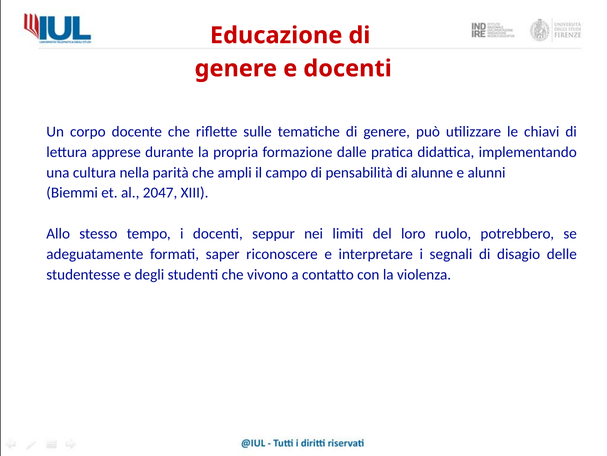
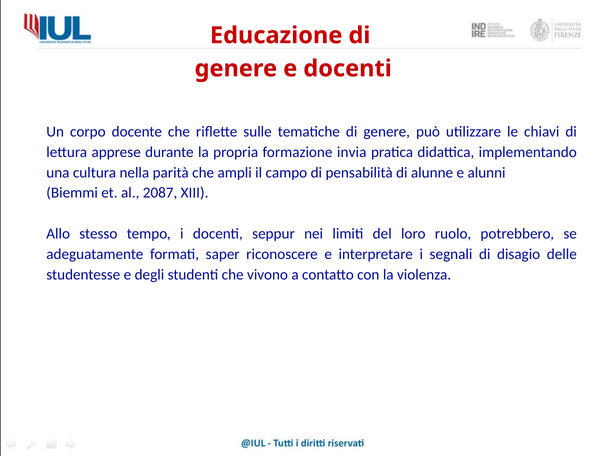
dalle: dalle -> invia (352, 152)
2047: 2047 -> 2087 (160, 193)
